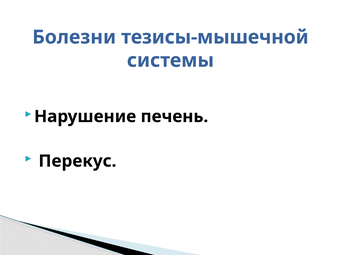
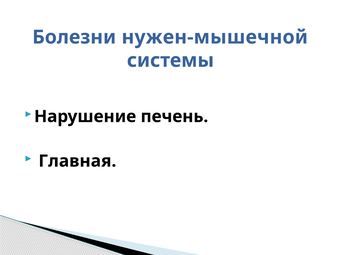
тезисы-мышечной: тезисы-мышечной -> нужен-мышечной (215, 37)
Перекус: Перекус -> Главная (77, 162)
